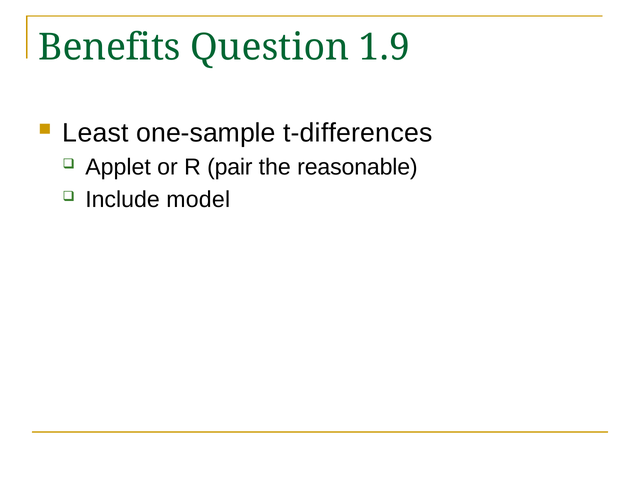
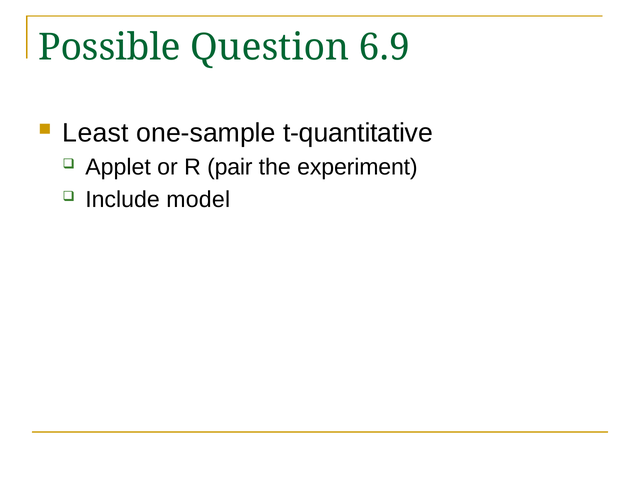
Benefits: Benefits -> Possible (110, 48)
1.9: 1.9 -> 6.9 (384, 48)
t-differences: t-differences -> t-quantitative (358, 133)
reasonable: reasonable -> experiment (357, 167)
